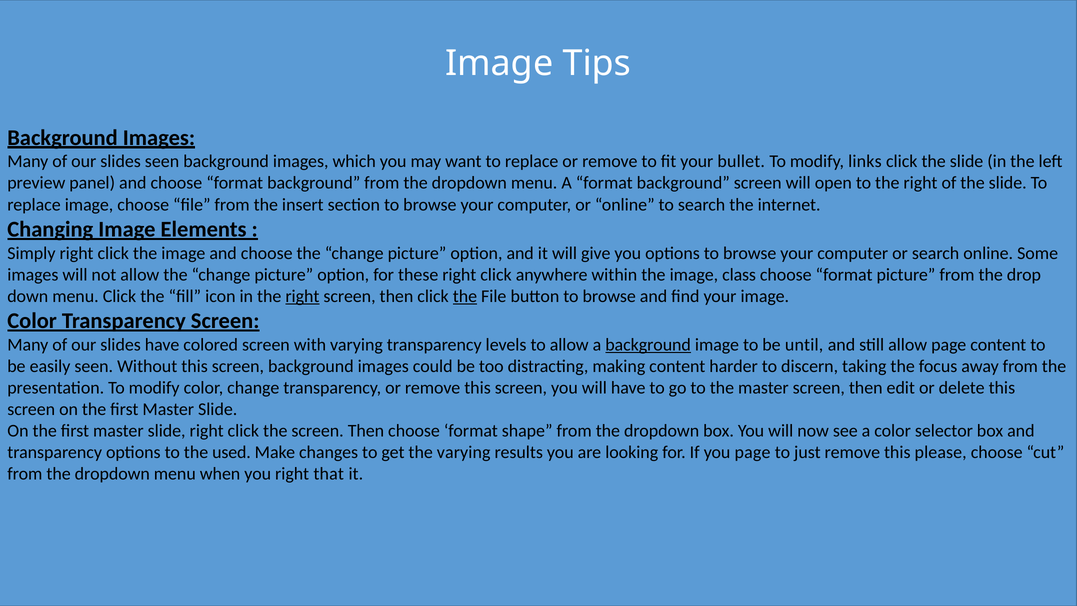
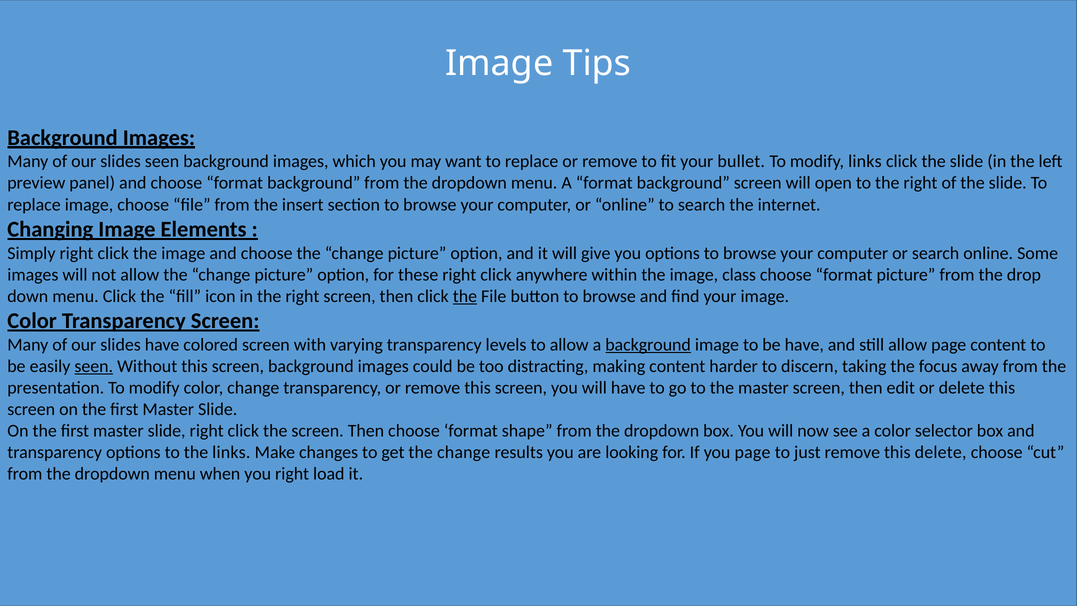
right underline: present -> none (302, 296)
be until: until -> have (804, 345)
seen underline: none -> present (94, 366)
the used: used -> links (231, 452)
get the varying: varying -> change (464, 452)
this please: please -> delete (941, 452)
that: that -> load (329, 474)
